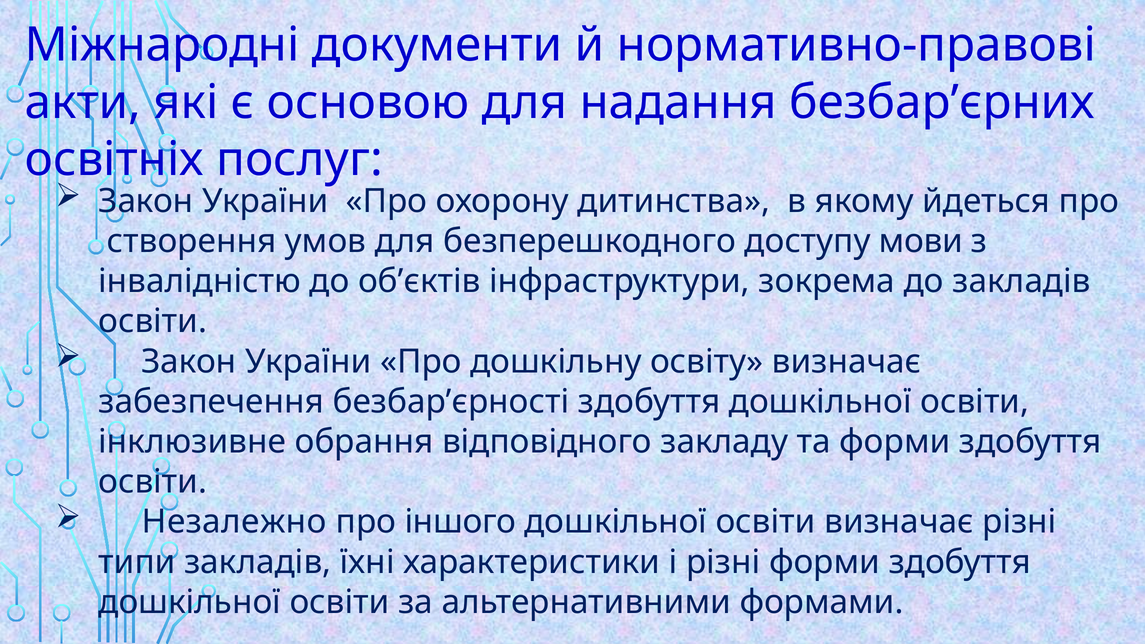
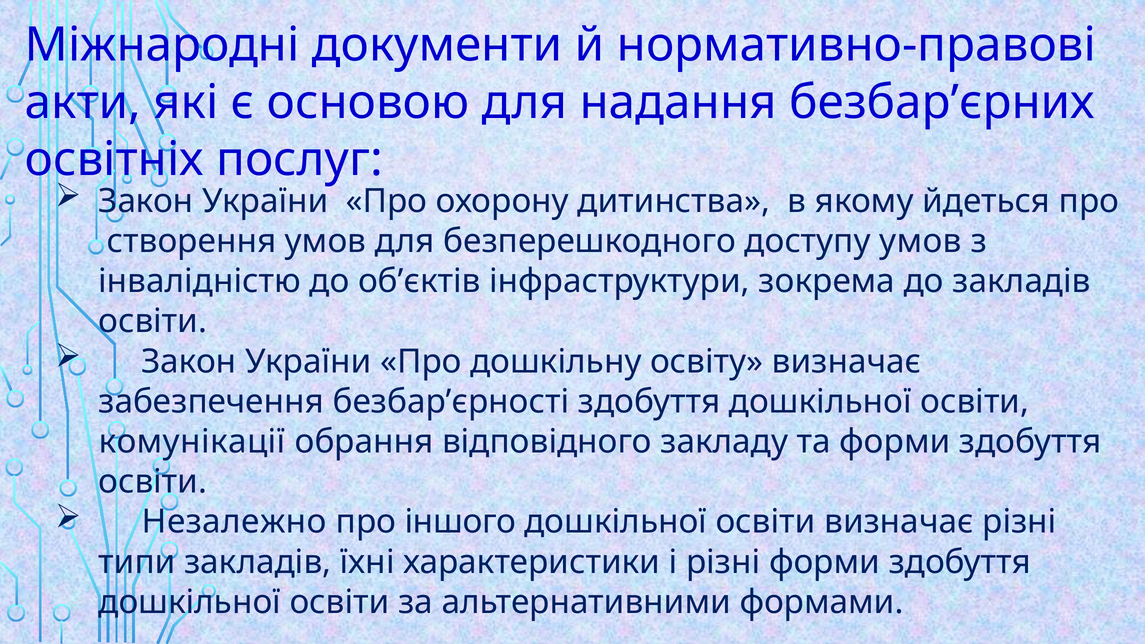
доступу мови: мови -> умов (921, 241)
інклюзивне: інклюзивне -> комунікації (192, 442)
